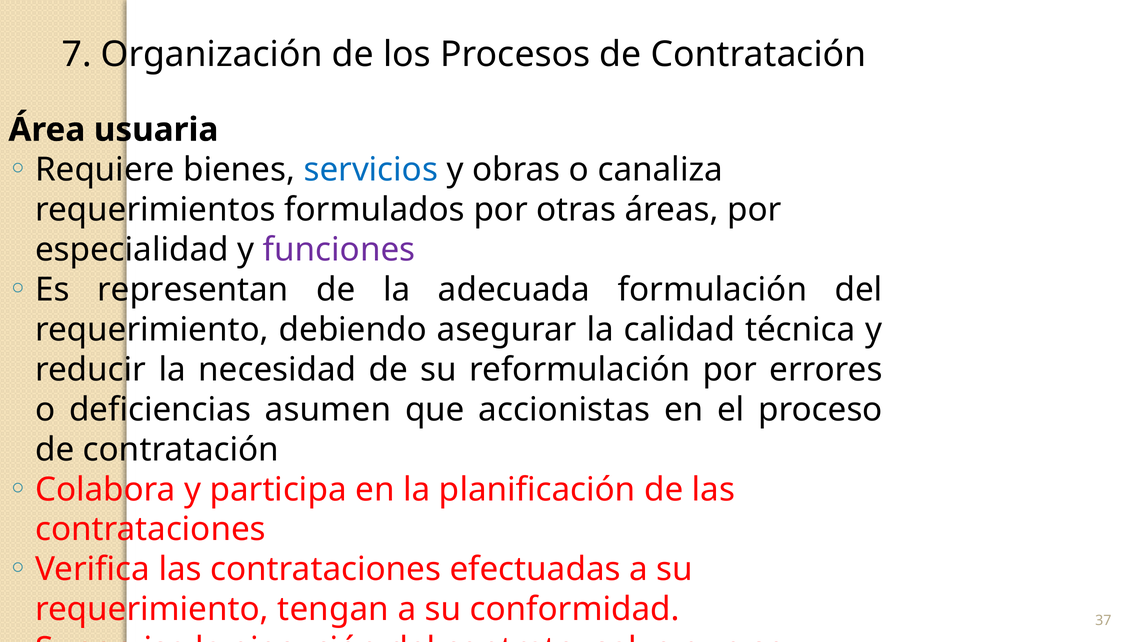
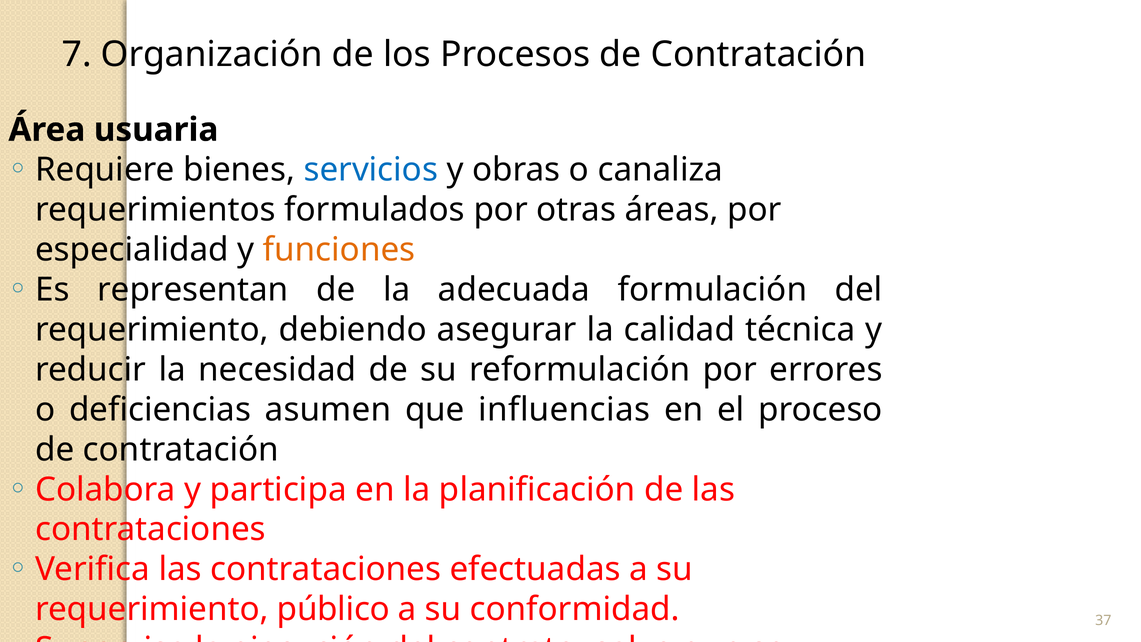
funciones colour: purple -> orange (339, 250)
accionistas: accionistas -> influencias (564, 409)
tengan: tengan -> público (333, 609)
